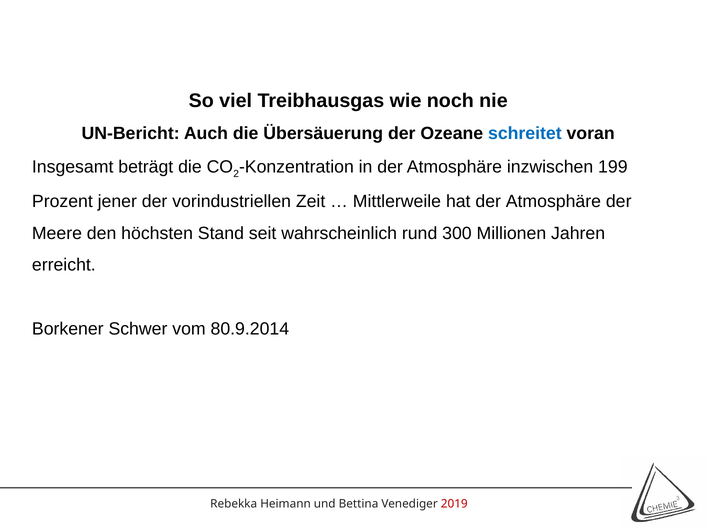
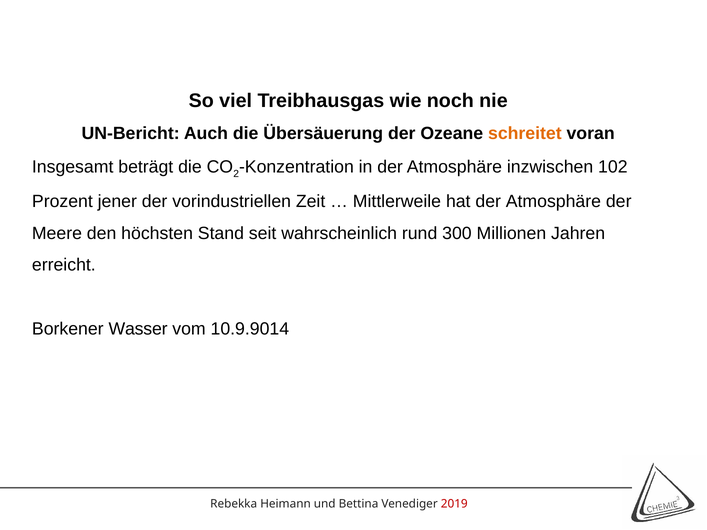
schreitet colour: blue -> orange (525, 134)
199: 199 -> 102 (613, 167)
Schwer: Schwer -> Wasser (138, 329)
80.9.2014: 80.9.2014 -> 10.9.9014 (250, 329)
